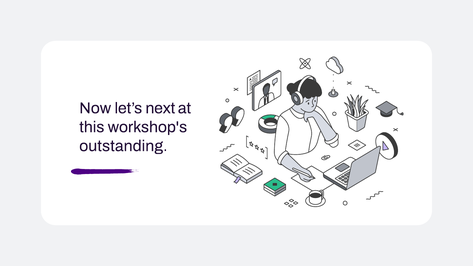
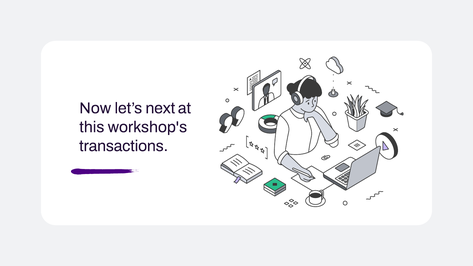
outstanding: outstanding -> transactions (124, 146)
